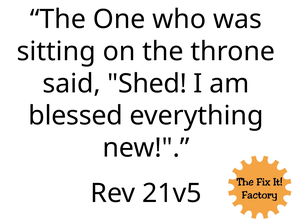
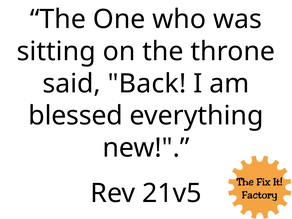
Shed: Shed -> Back (147, 84)
